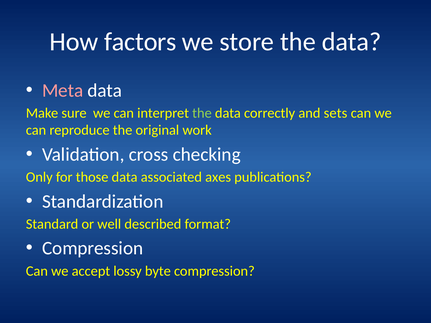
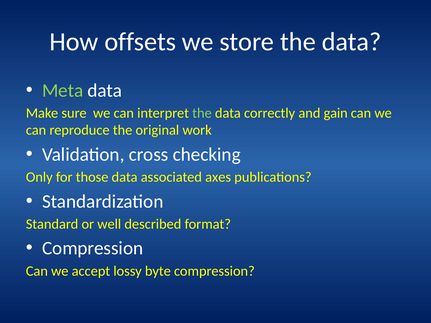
factors: factors -> offsets (140, 42)
Meta colour: pink -> light green (63, 90)
sets: sets -> gain (336, 113)
